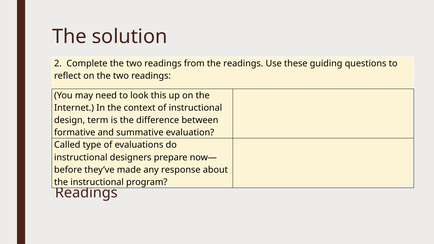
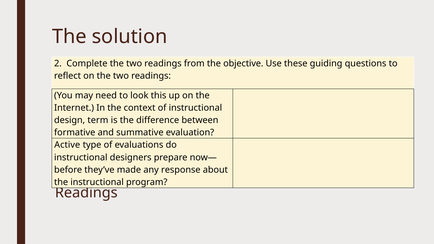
the readings: readings -> objective (243, 63)
Called: Called -> Active (67, 145)
